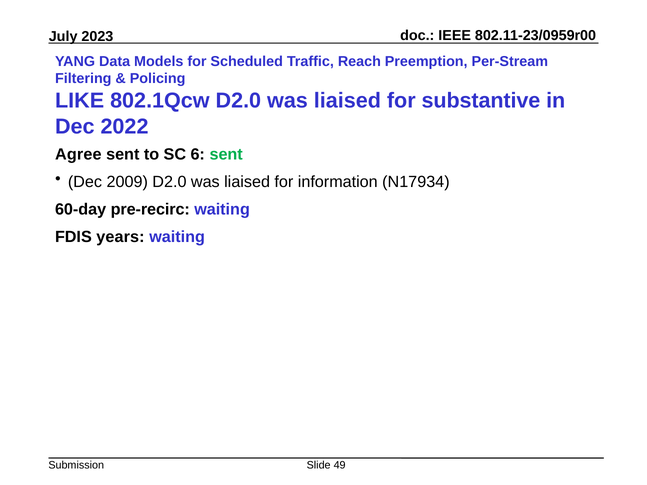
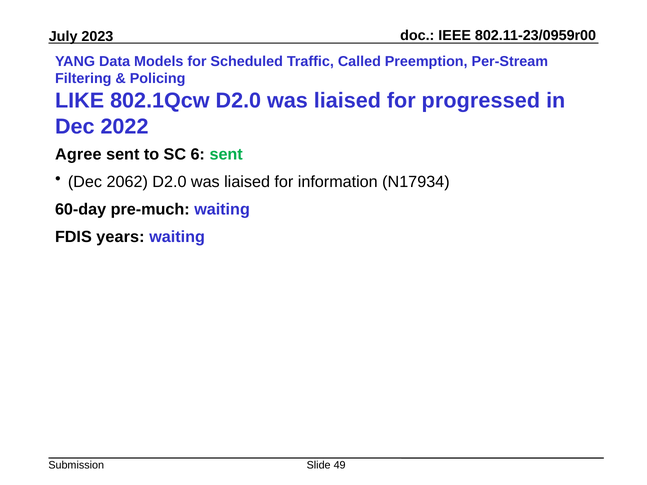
Reach: Reach -> Called (359, 61)
substantive: substantive -> progressed (481, 101)
2009: 2009 -> 2062 (127, 182)
pre-recirc: pre-recirc -> pre-much (150, 209)
